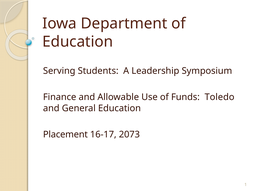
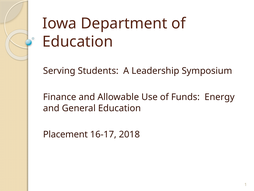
Toledo: Toledo -> Energy (220, 97)
2073: 2073 -> 2018 (129, 134)
